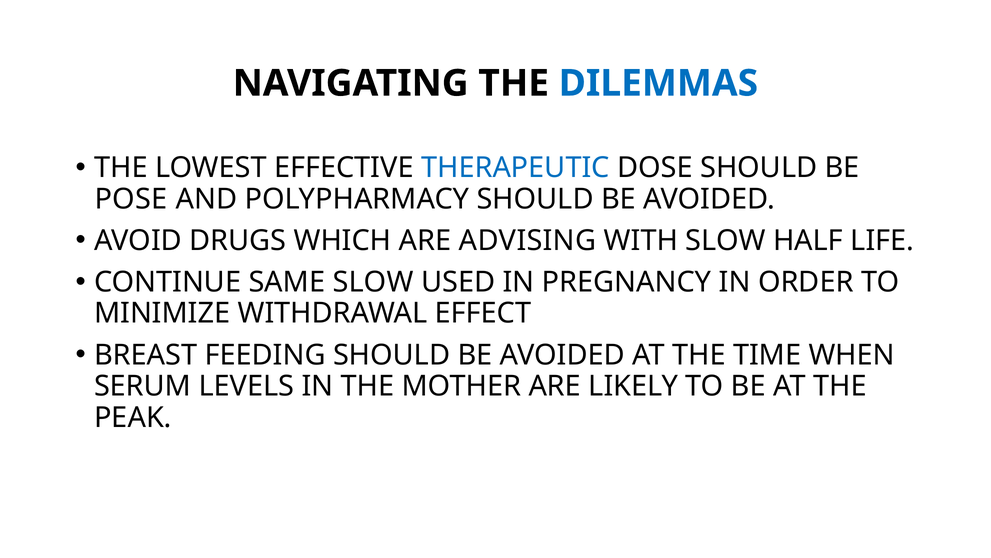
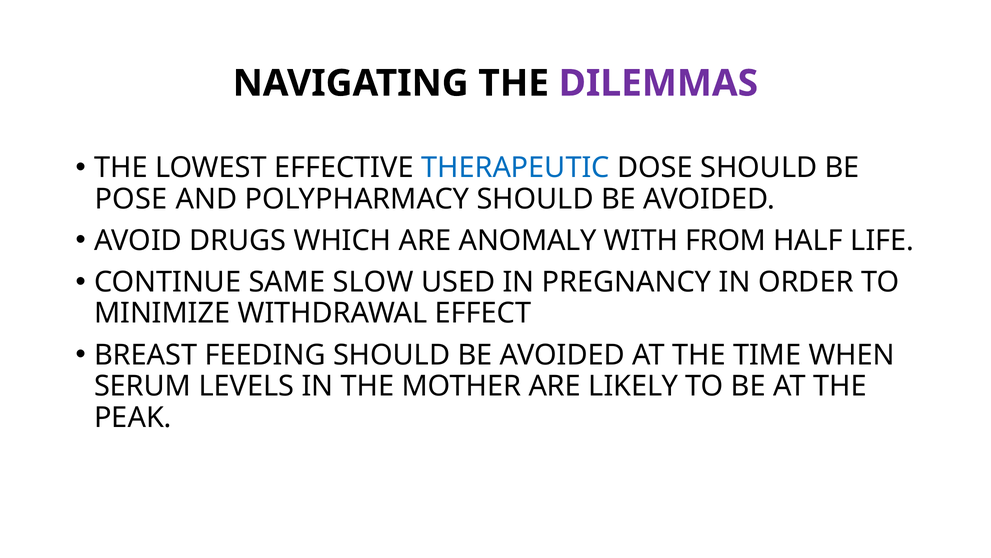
DILEMMAS colour: blue -> purple (658, 83)
ADVISING: ADVISING -> ANOMALY (528, 240)
WITH SLOW: SLOW -> FROM (726, 240)
